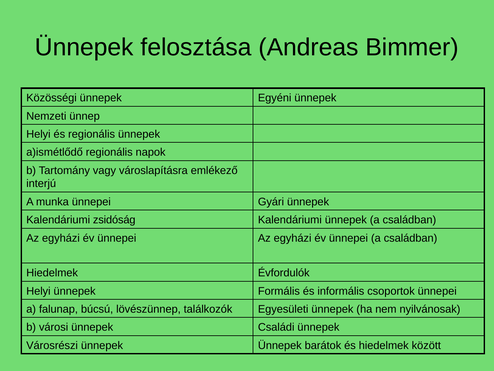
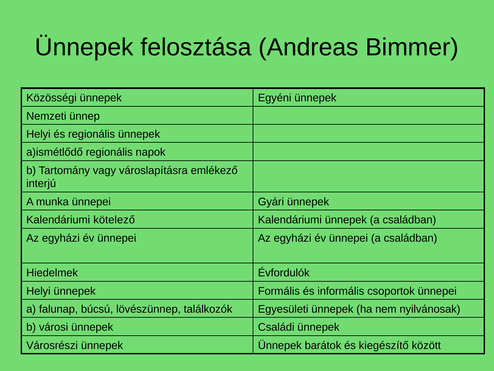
zsidóság: zsidóság -> kötelező (114, 220)
és hiedelmek: hiedelmek -> kiegészítő (384, 345)
